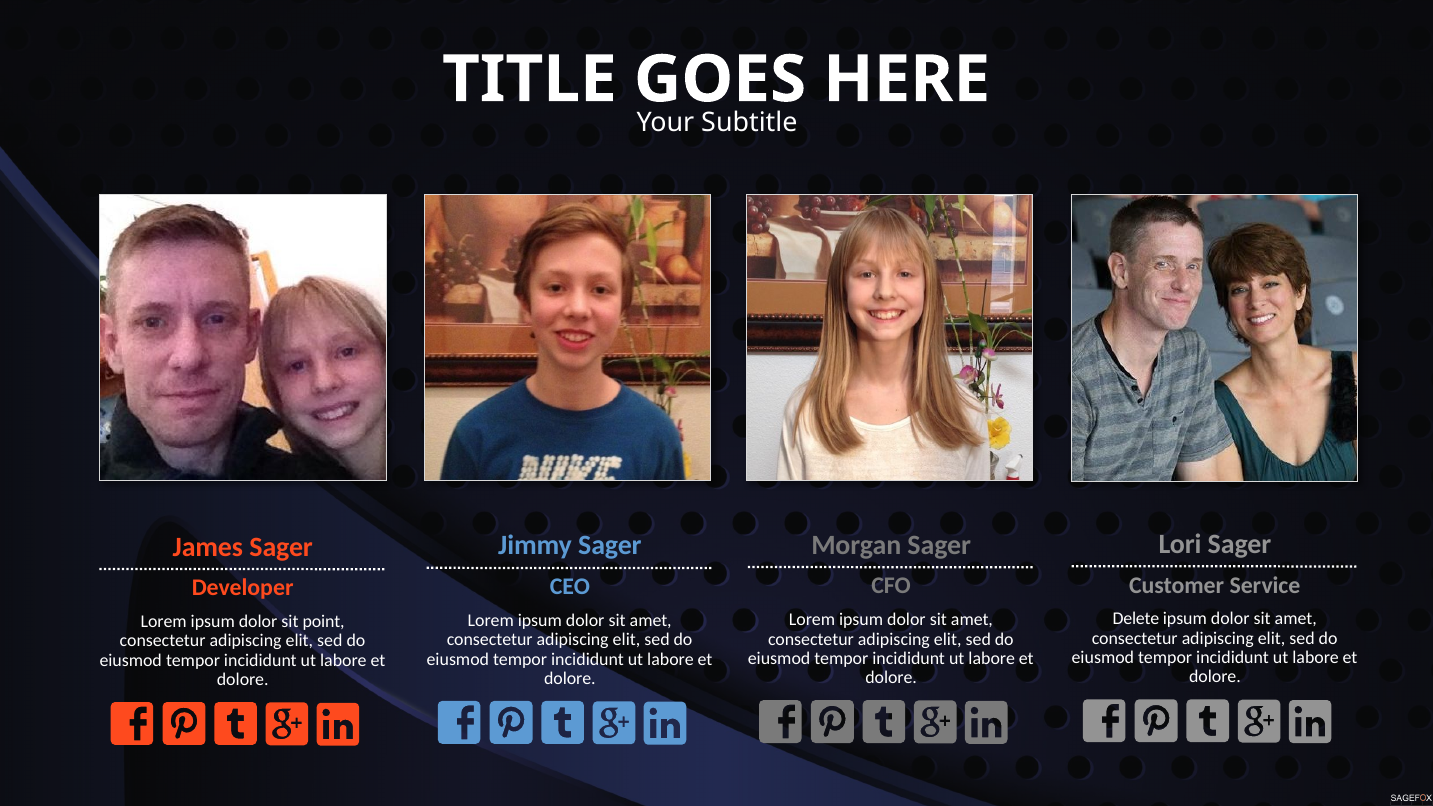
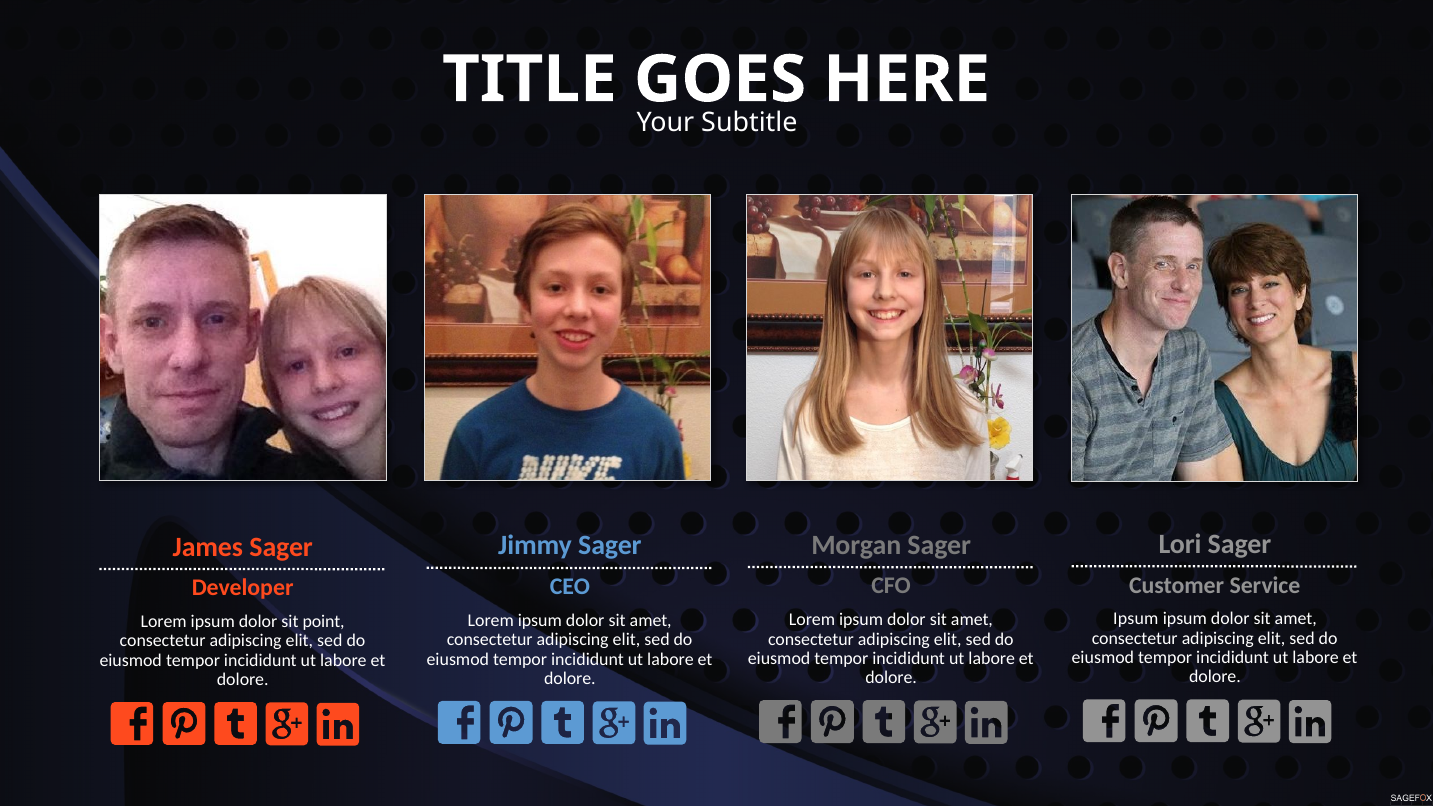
Delete: Delete -> Ipsum (1136, 619)
